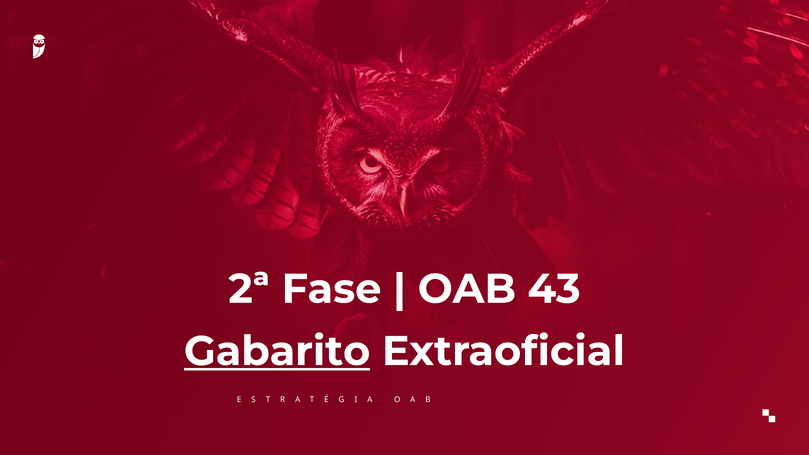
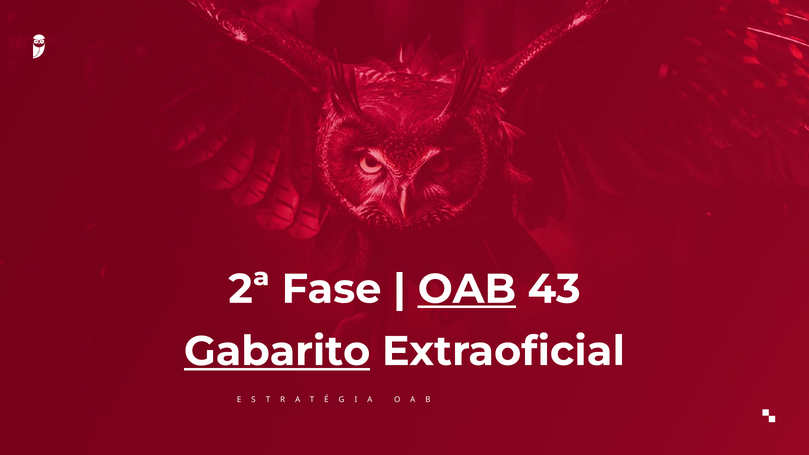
OAB underline: none -> present (467, 289)
